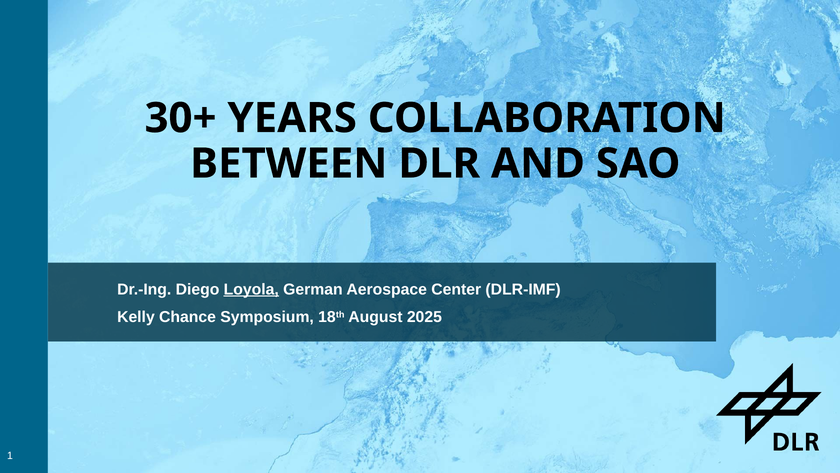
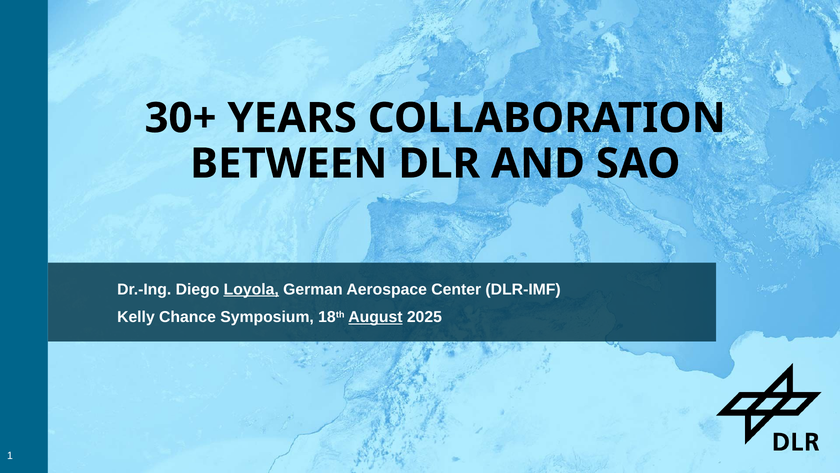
August underline: none -> present (375, 317)
